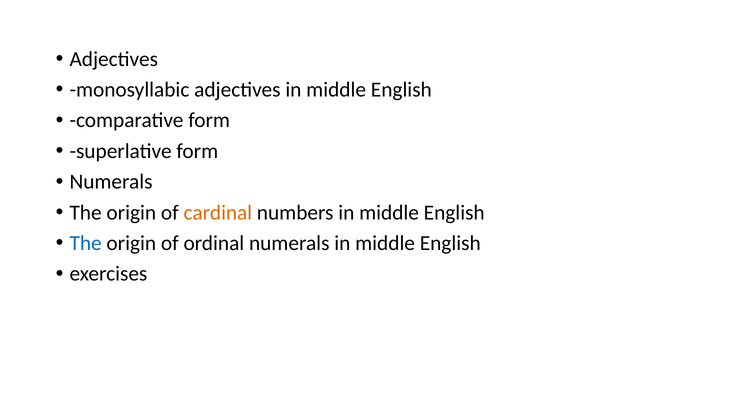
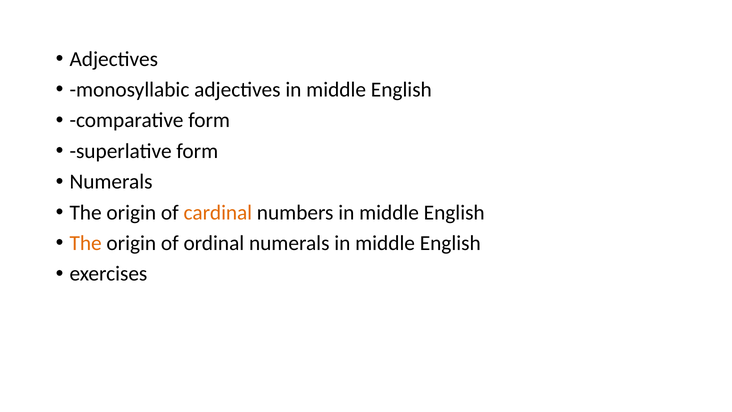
The colour: blue -> orange (86, 243)
